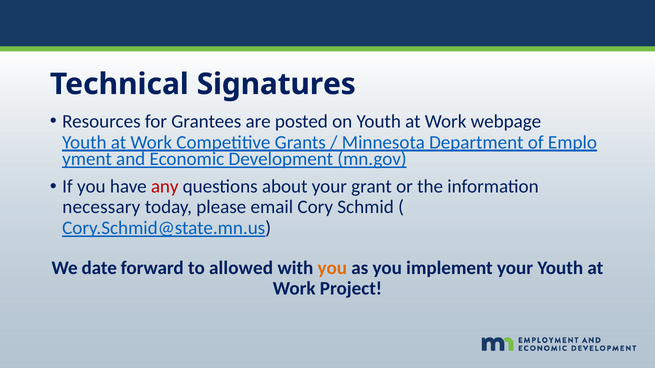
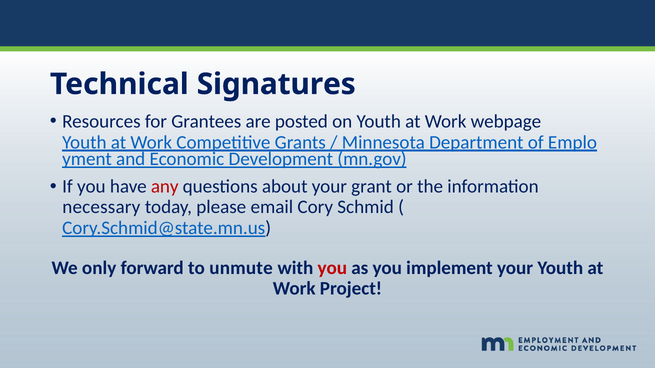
date: date -> only (99, 268)
allowed: allowed -> unmute (241, 268)
you colour: orange -> red (332, 268)
